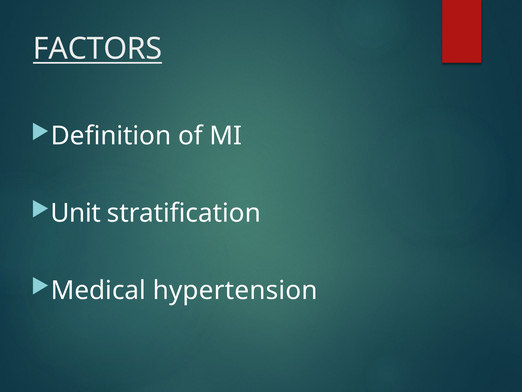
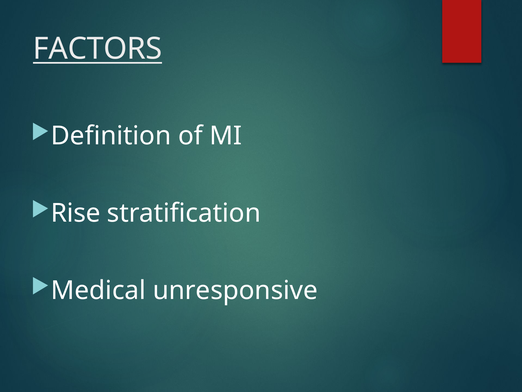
Unit: Unit -> Rise (76, 213)
hypertension: hypertension -> unresponsive (235, 290)
